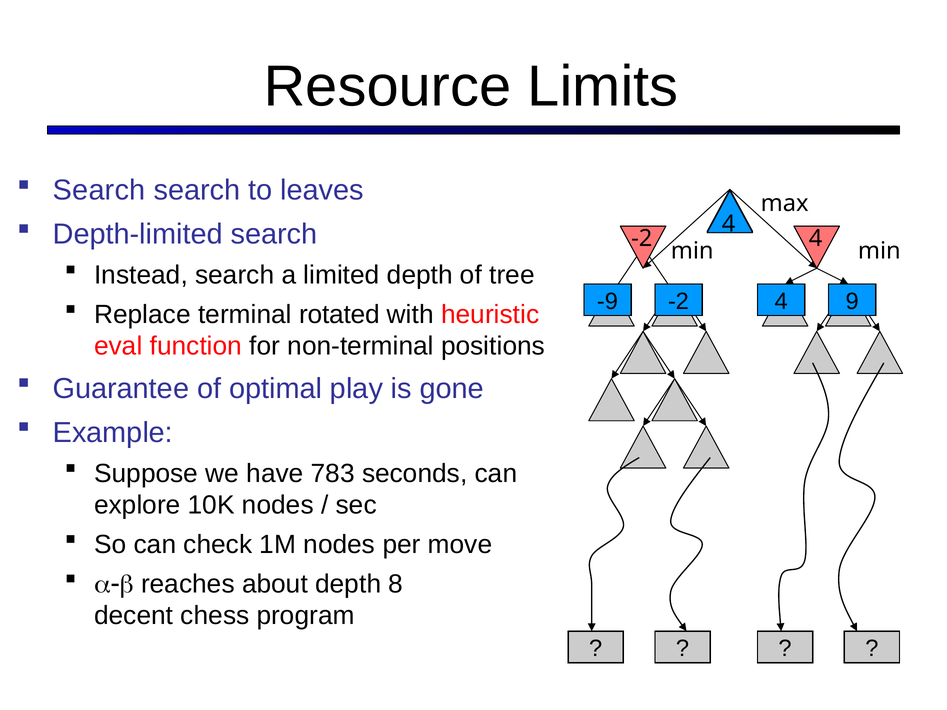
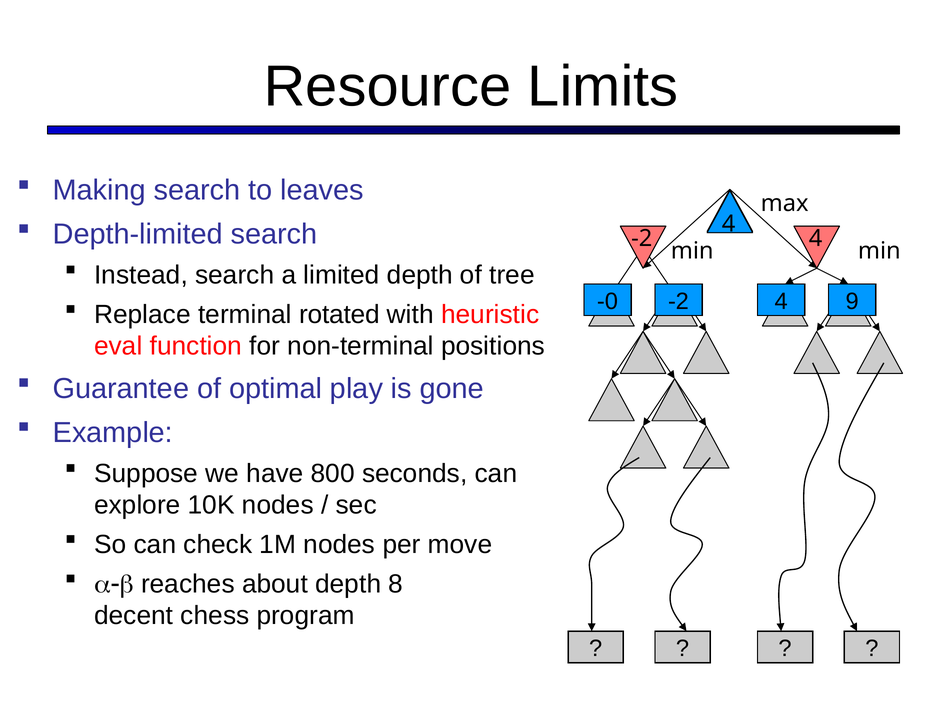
Search: Search -> Making (99, 190)
-9: -9 -> -0 (607, 301)
783: 783 -> 800 (333, 474)
